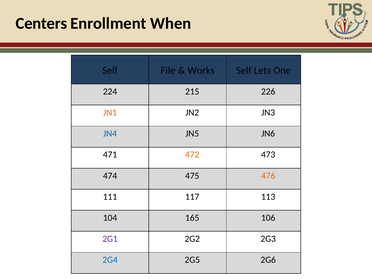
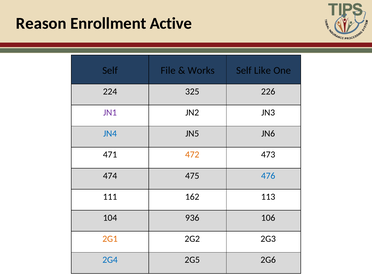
Centers: Centers -> Reason (41, 23)
When: When -> Active (171, 23)
Lets: Lets -> Like (262, 71)
215: 215 -> 325 (192, 92)
JN1 colour: orange -> purple (110, 113)
476 colour: orange -> blue (268, 176)
117: 117 -> 162 (192, 197)
165: 165 -> 936 (192, 218)
2G1 colour: purple -> orange (110, 239)
